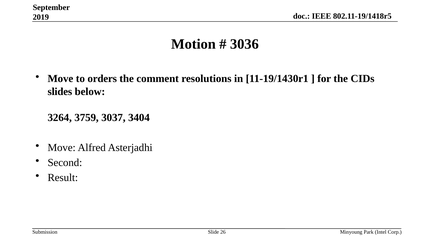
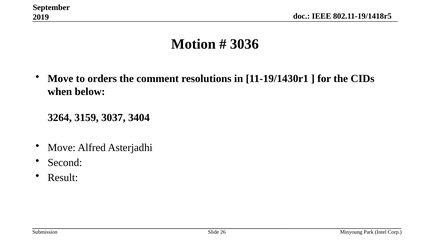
slides: slides -> when (60, 92)
3759: 3759 -> 3159 (87, 117)
